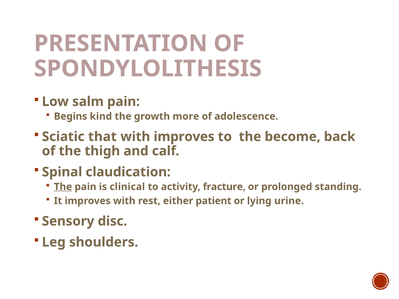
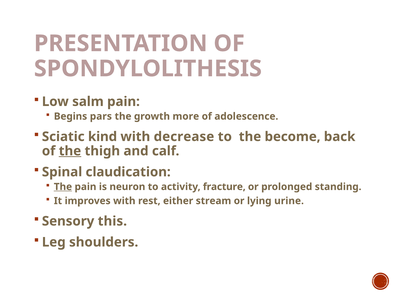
kind: kind -> pars (101, 116)
that: that -> kind (103, 137)
with improves: improves -> decrease (184, 137)
the underline: none -> present (70, 151)
clinical: clinical -> neuron (127, 187)
patient: patient -> stream (213, 201)
disc: disc -> this (112, 221)
